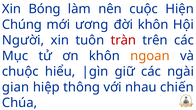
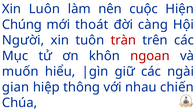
Bóng: Bóng -> Luôn (44, 9)
ương: ương -> thoát (92, 25)
đời khôn: khôn -> càng (153, 25)
ngoan colour: orange -> red (150, 56)
chuộc: chuộc -> muốn (20, 72)
